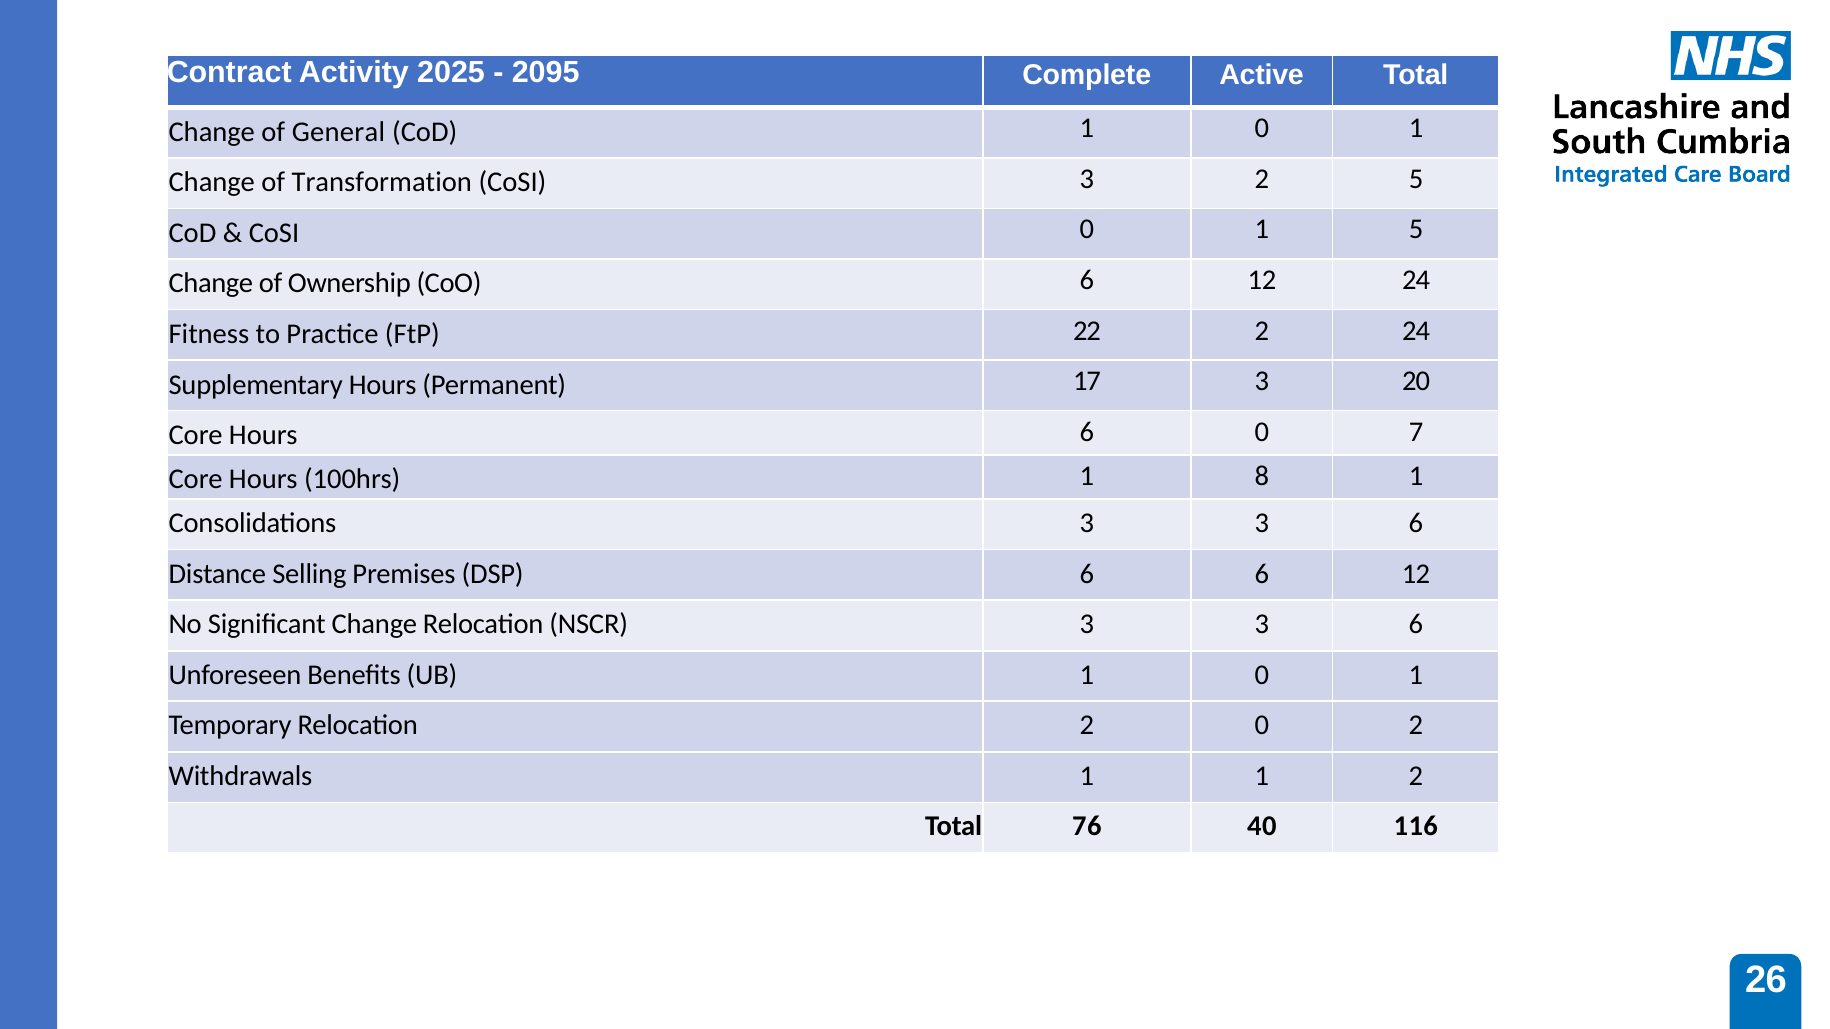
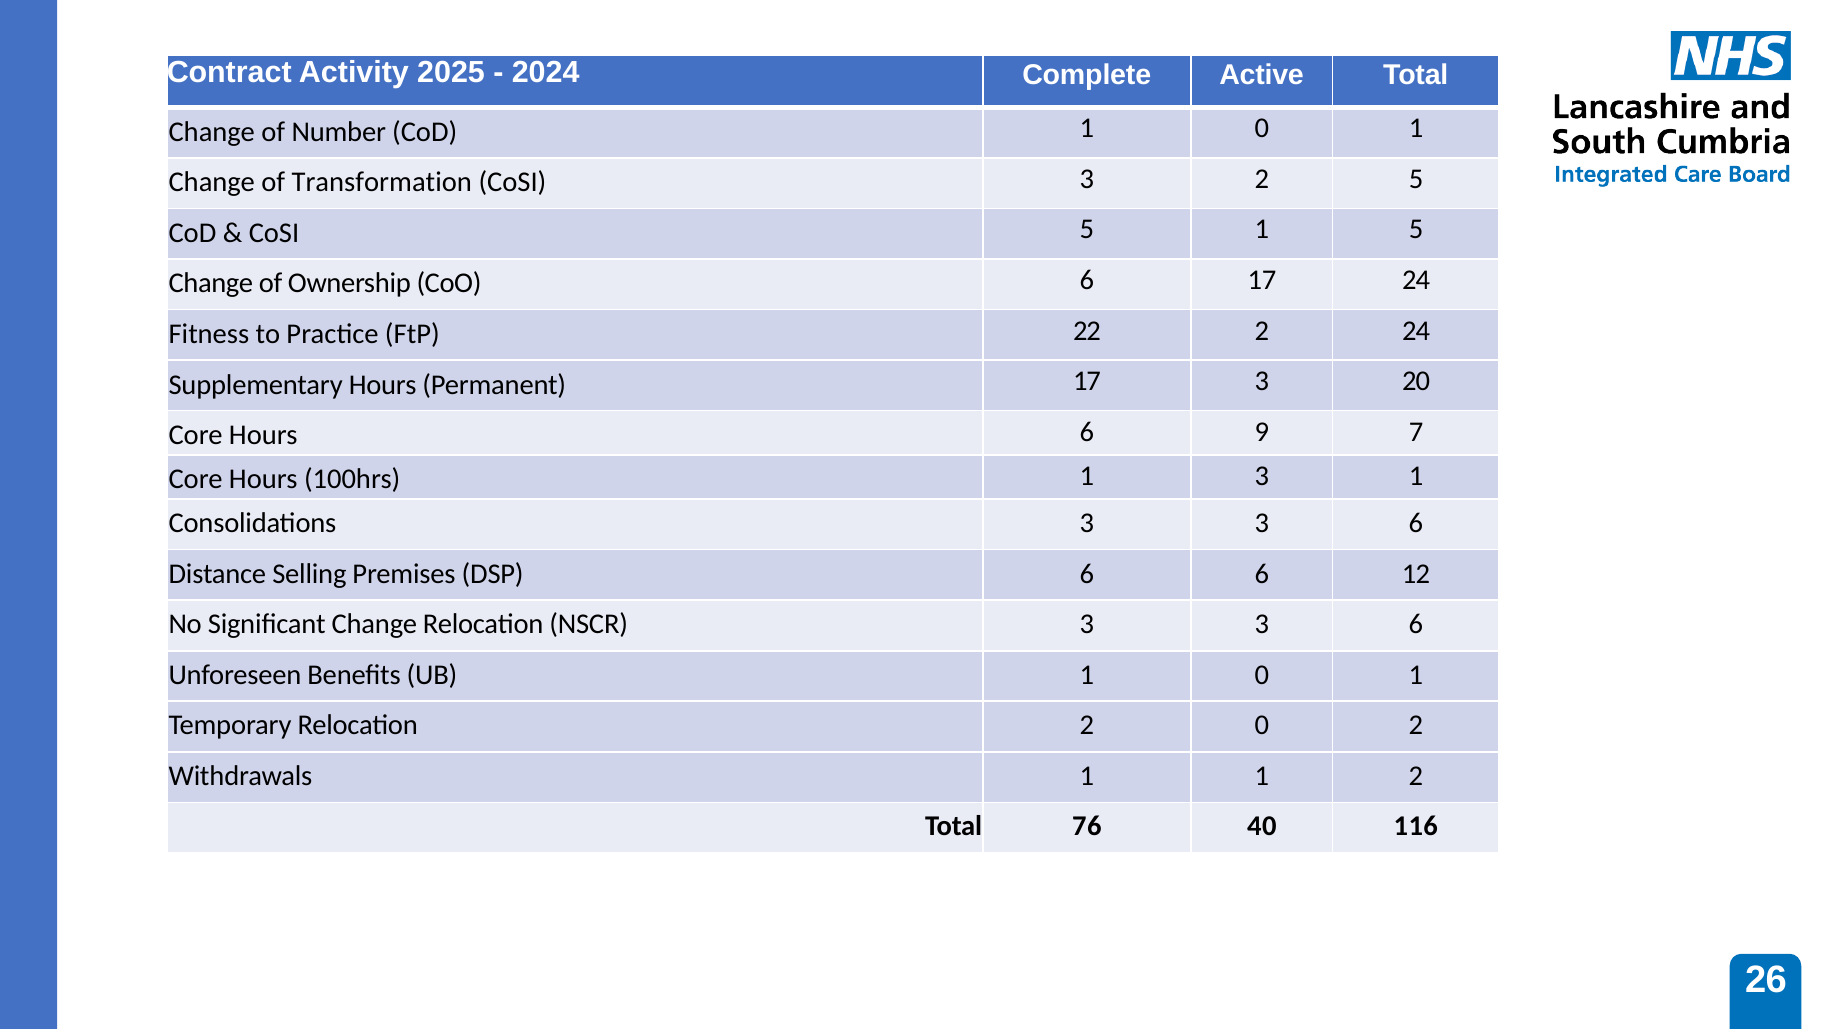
2095: 2095 -> 2024 (546, 73)
General: General -> Number (339, 132)
CoSI 0: 0 -> 5 (1087, 230)
CoO 6 12: 12 -> 17 (1262, 280)
6 0: 0 -> 9 (1262, 432)
1 8: 8 -> 3 (1262, 476)
